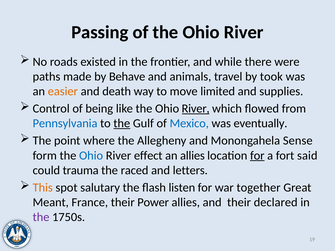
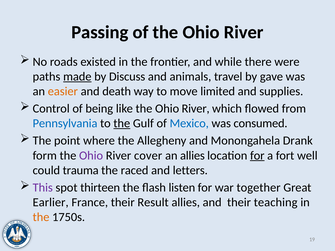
made underline: none -> present (77, 77)
Behave: Behave -> Discuss (127, 77)
took: took -> gave (271, 77)
River underline: present -> none (196, 109)
eventually: eventually -> consumed (261, 124)
Sense: Sense -> Drank (298, 141)
Ohio colour: blue -> purple (91, 156)
effect: effect -> cover (148, 156)
said: said -> well (307, 156)
This colour: orange -> purple (43, 188)
salutary: salutary -> thirteen (100, 188)
Meant: Meant -> Earlier (51, 202)
Power: Power -> Result (153, 202)
declared: declared -> teaching (276, 202)
the colour: purple -> orange (41, 217)
